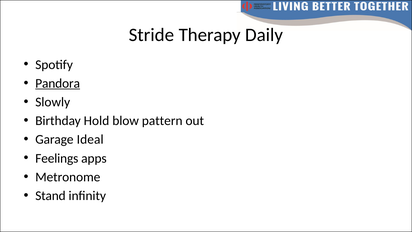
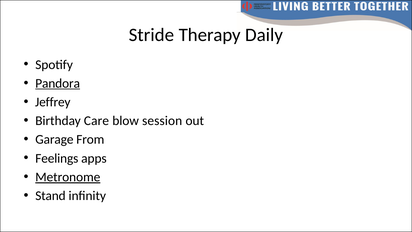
Slowly: Slowly -> Jeffrey (53, 102)
Hold: Hold -> Care (96, 121)
pattern: pattern -> session (162, 121)
Ideal: Ideal -> From (90, 139)
Metronome underline: none -> present (68, 177)
